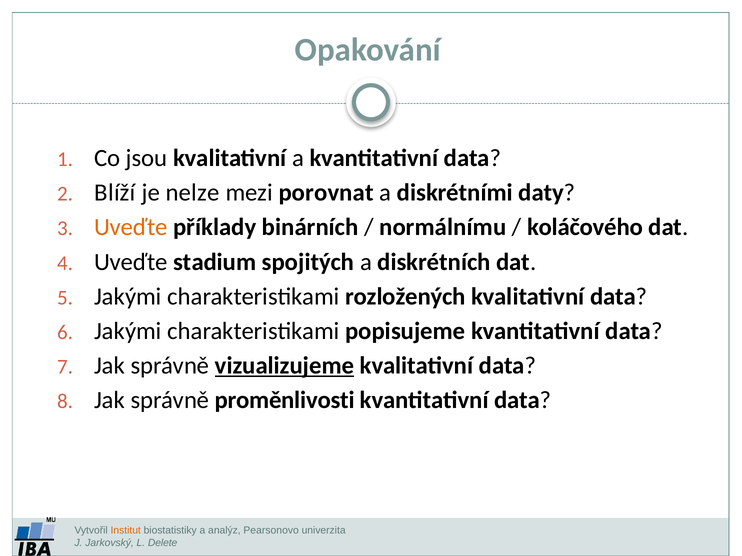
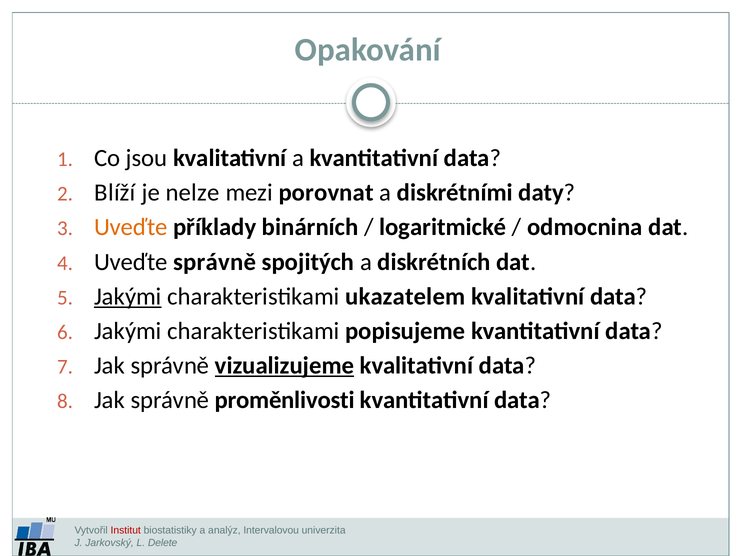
normálnímu: normálnímu -> logaritmické (443, 228)
koláčového: koláčového -> odmocnina (585, 228)
Uveďte stadium: stadium -> správně (215, 262)
Jakými underline: none -> present (128, 297)
rozložených: rozložených -> ukazatelem (405, 297)
Institut colour: orange -> red (126, 531)
Pearsonovo: Pearsonovo -> Intervalovou (271, 531)
